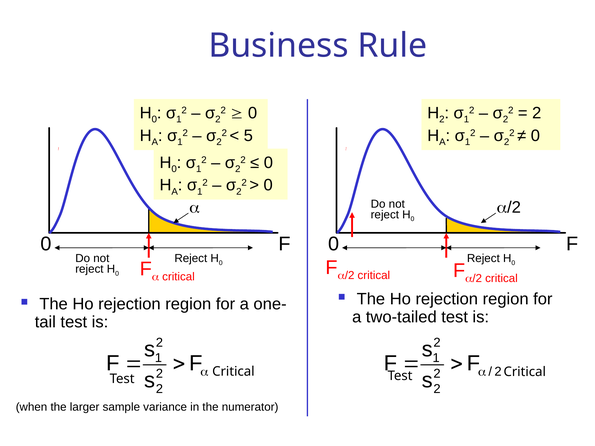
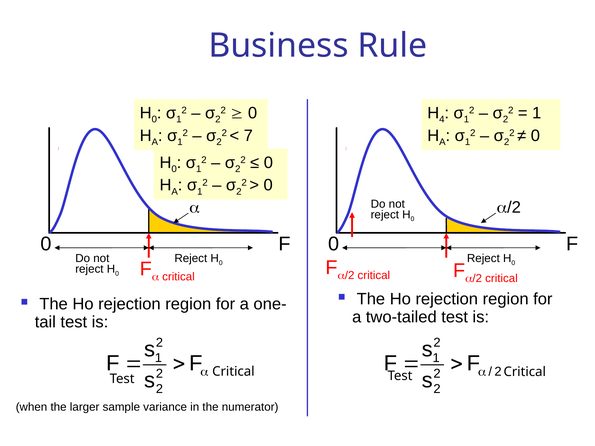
2: 2 -> 4 (442, 120)
2: 2 -> 1 (537, 113)
5: 5 -> 7 (248, 136)
